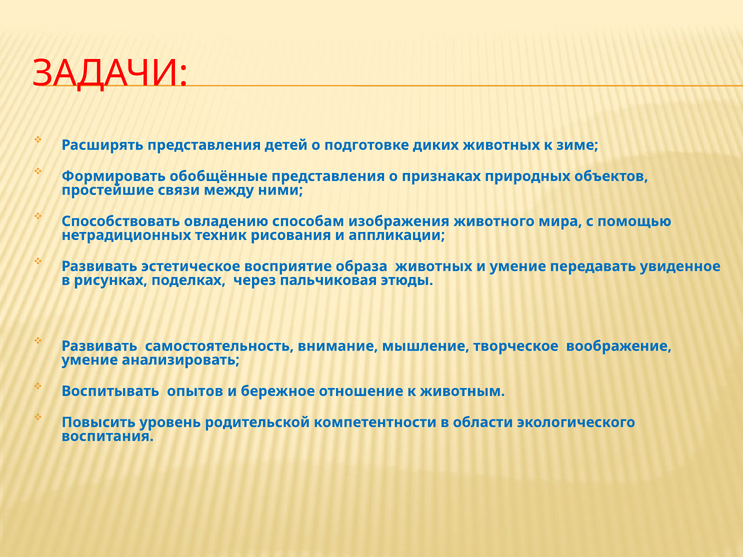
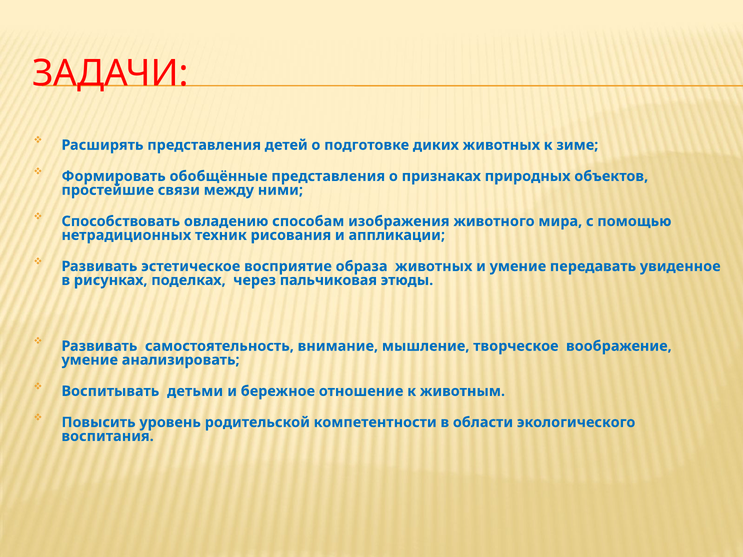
опытов: опытов -> детьми (195, 391)
